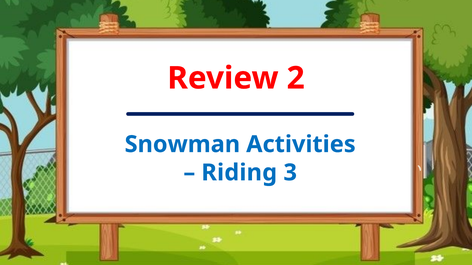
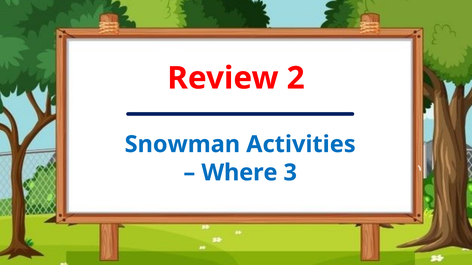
Riding: Riding -> Where (239, 173)
